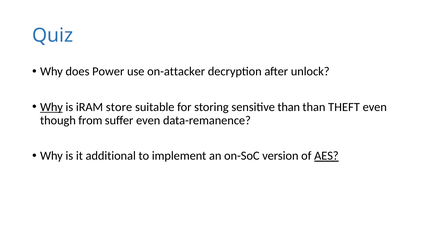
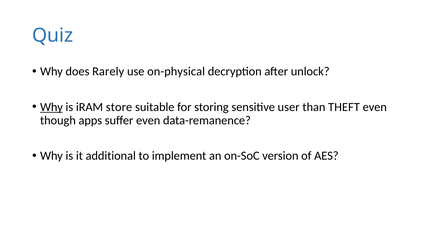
Power: Power -> Rarely (108, 71)
on-attacker: on-attacker -> on-physical (176, 71)
sensitive than: than -> user (289, 107)
from: from -> apps (90, 120)
AES underline: present -> none (326, 155)
